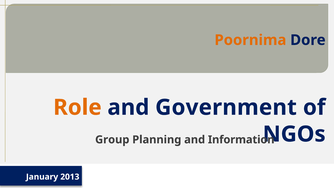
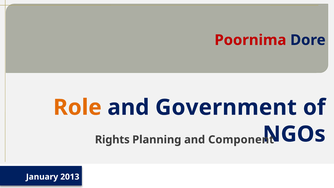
Poornima colour: orange -> red (250, 40)
Group: Group -> Rights (112, 140)
Information: Information -> Component (241, 140)
